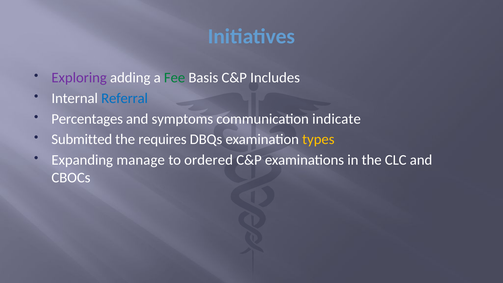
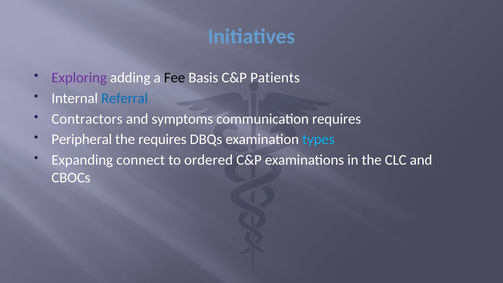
Fee colour: green -> black (175, 78)
Includes: Includes -> Patients (275, 78)
Percentages: Percentages -> Contractors (87, 119)
communication indicate: indicate -> requires (337, 119)
Submitted: Submitted -> Peripheral (82, 139)
types colour: yellow -> light blue (318, 139)
manage: manage -> connect (141, 160)
